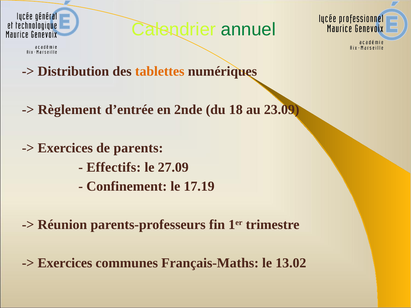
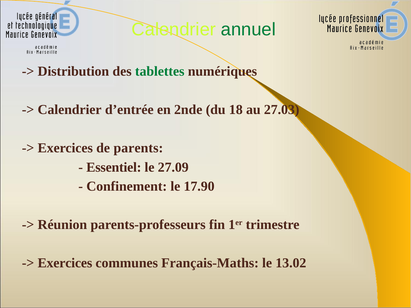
tablettes colour: orange -> green (160, 71)
Règlement: Règlement -> Calendrier (70, 110)
23.09: 23.09 -> 27.03 (282, 110)
Effectifs: Effectifs -> Essentiel (114, 167)
17.19: 17.19 -> 17.90 (199, 187)
